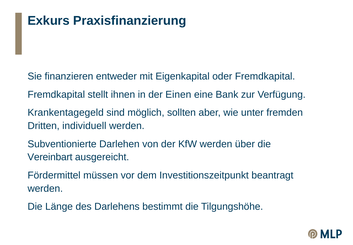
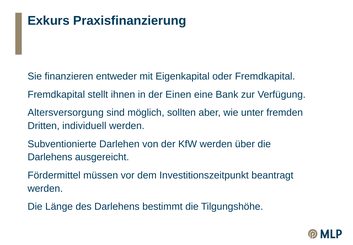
Krankentagegeld: Krankentagegeld -> Altersversorgung (66, 112)
Vereinbart: Vereinbart -> Darlehens (50, 157)
